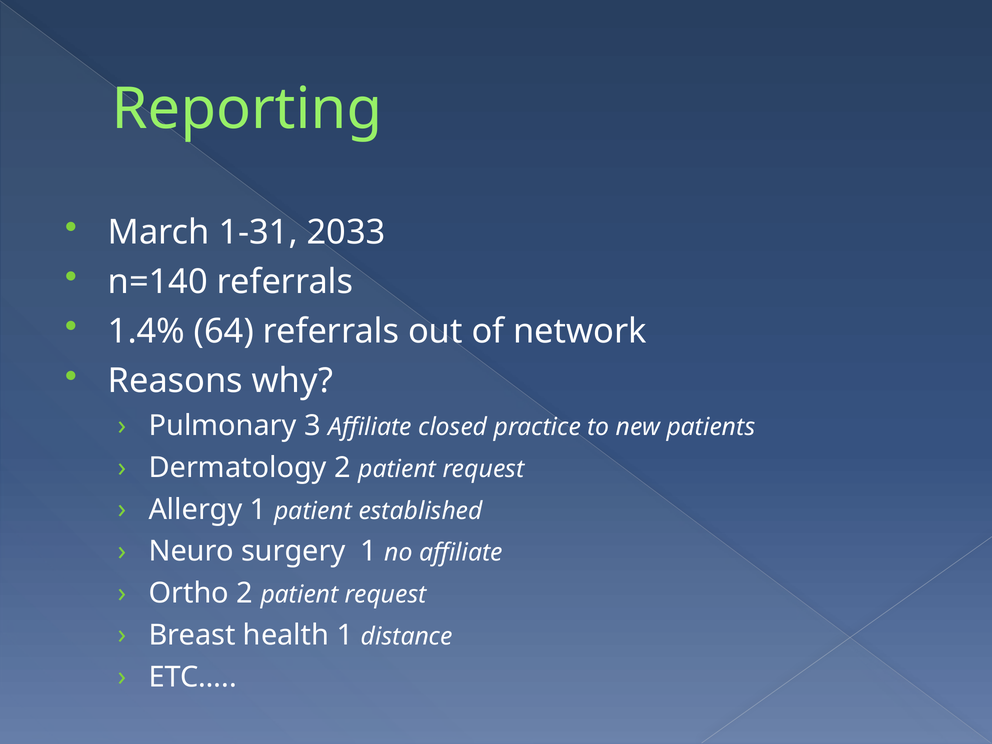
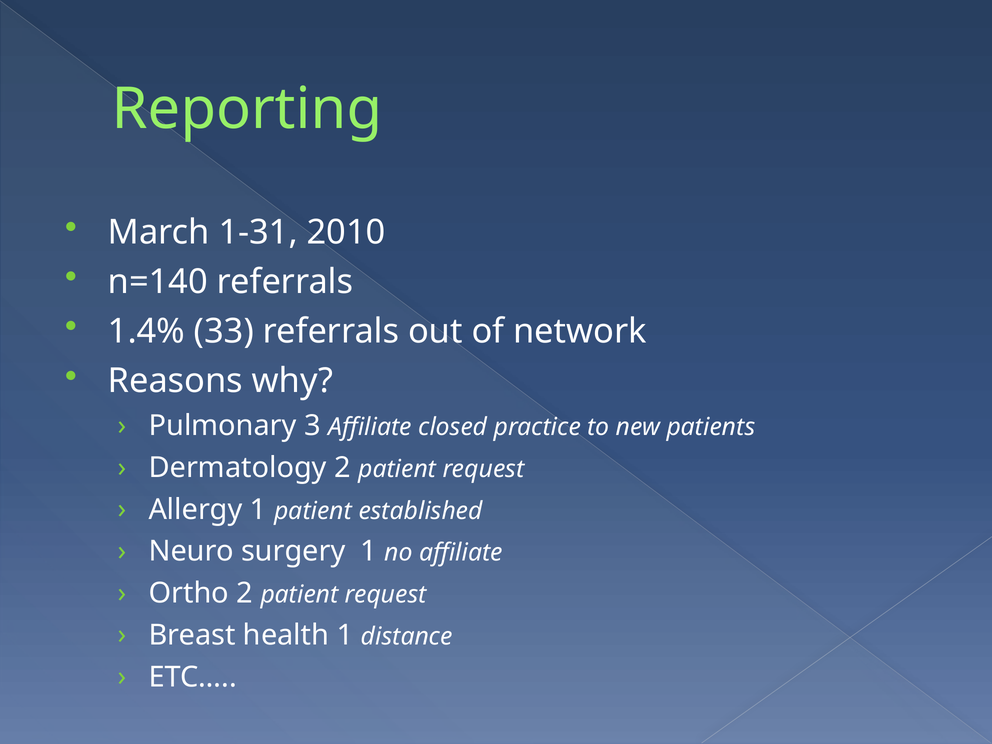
2033: 2033 -> 2010 (346, 232)
64: 64 -> 33 (224, 331)
